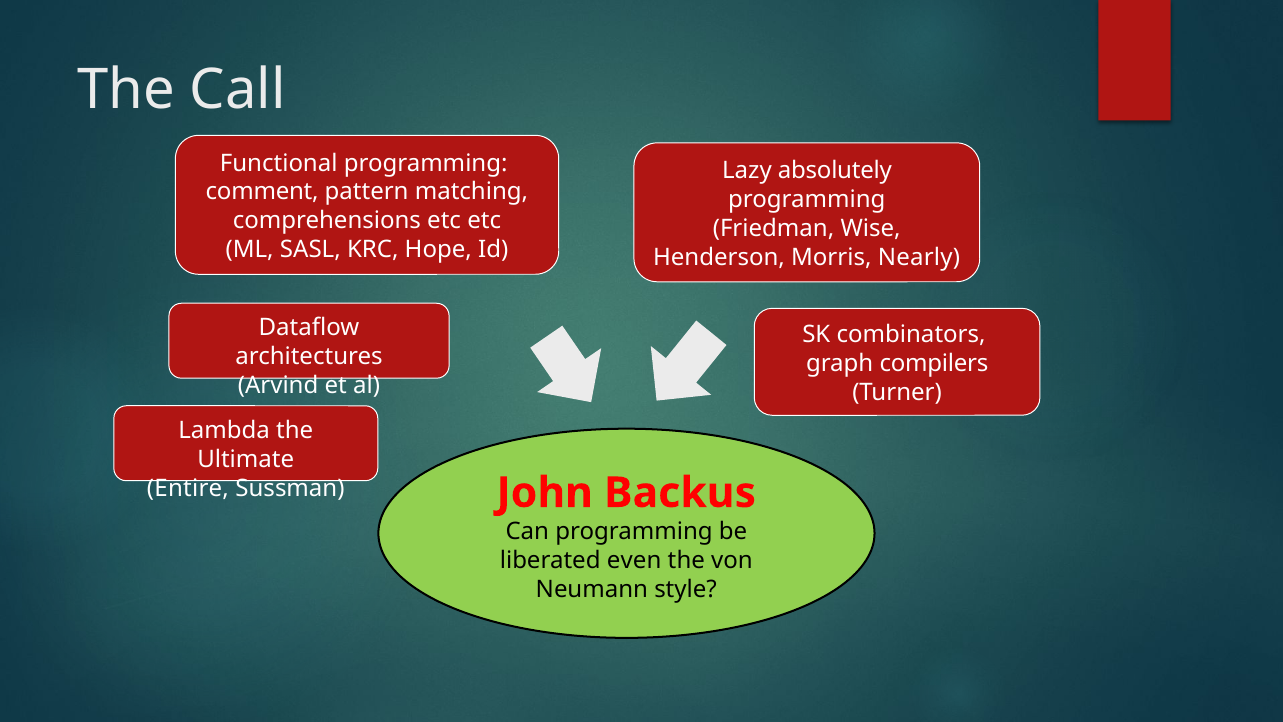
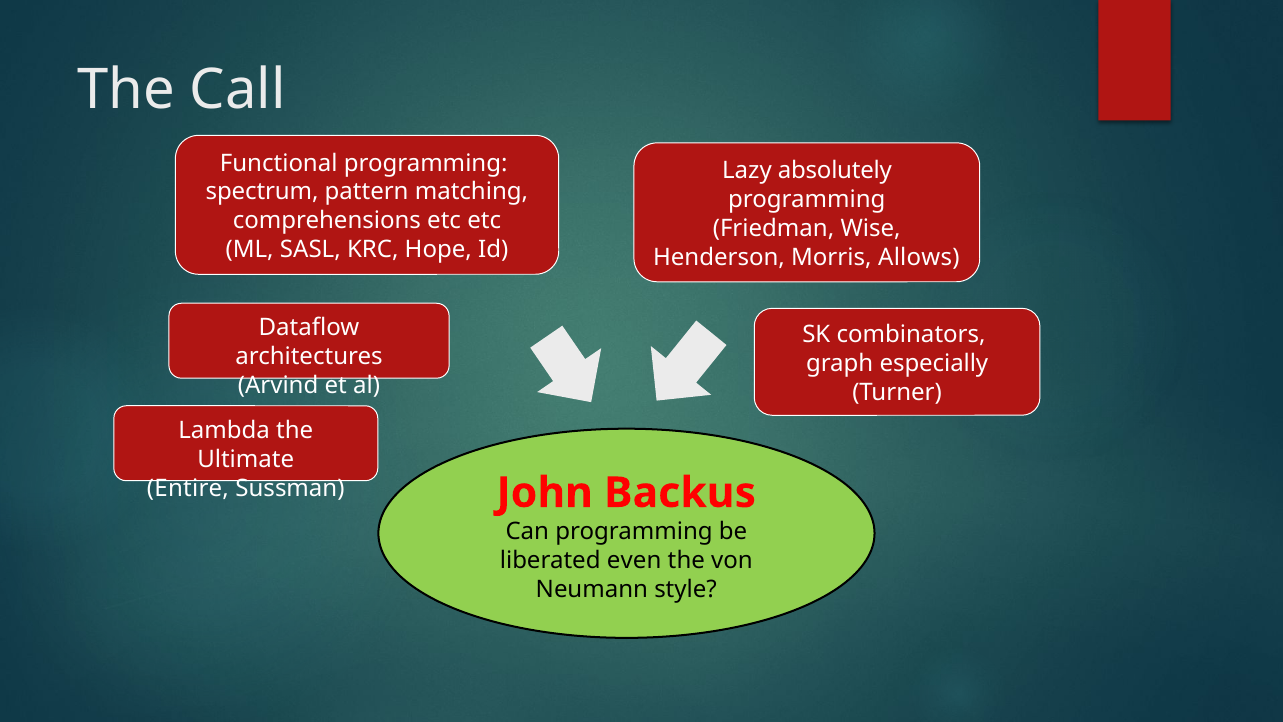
comment: comment -> spectrum (262, 192)
Nearly: Nearly -> Allows (919, 257)
compilers: compilers -> especially (934, 363)
